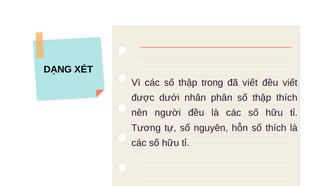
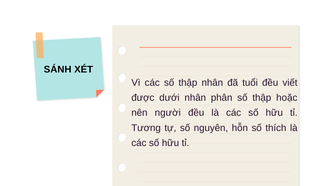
DẠNG: DẠNG -> SÁNH (58, 69)
thập trong: trong -> nhân (212, 83)
đã viết: viết -> tuổi (250, 83)
thập thích: thích -> hoặc (287, 98)
